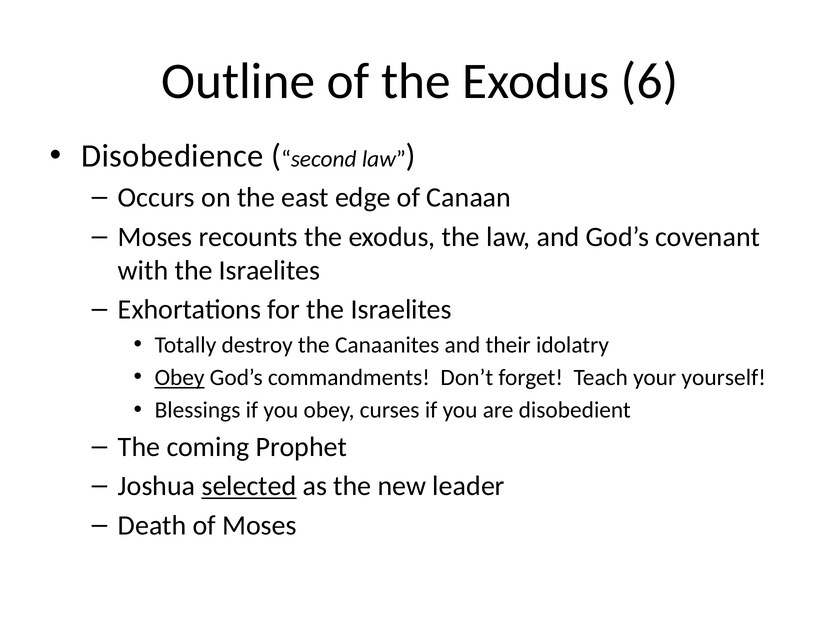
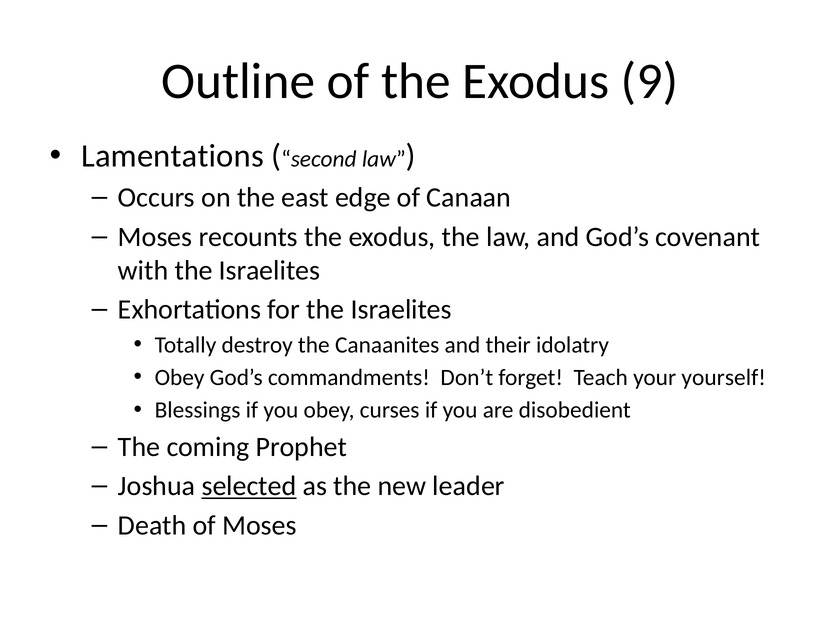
6: 6 -> 9 (650, 81)
Disobedience: Disobedience -> Lamentations (172, 156)
Obey underline: present -> none (180, 378)
